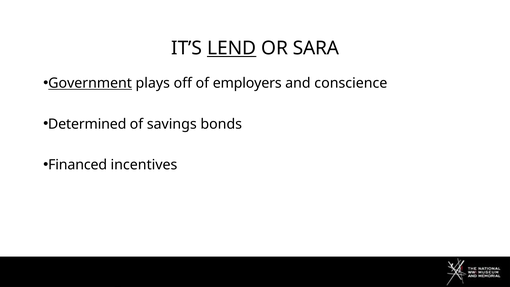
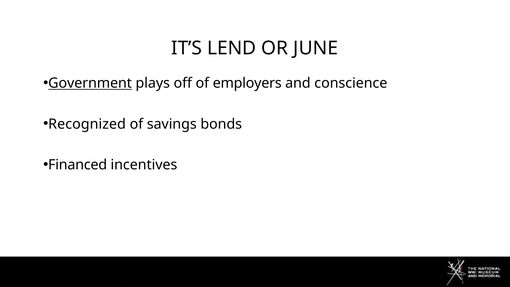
LEND underline: present -> none (232, 48)
SARA: SARA -> JUNE (316, 48)
Determined: Determined -> Recognized (87, 124)
